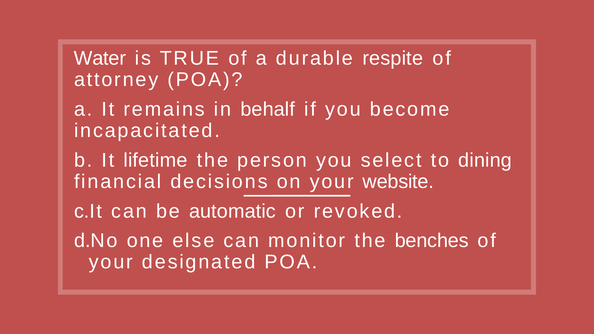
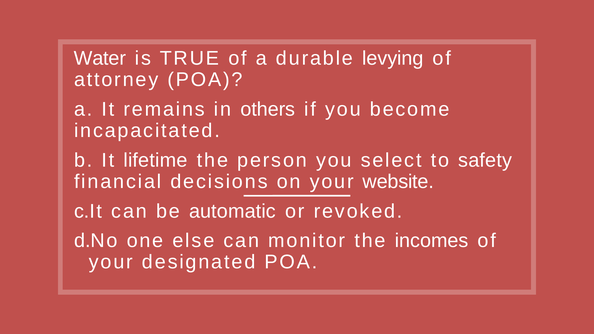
respite: respite -> levying (393, 58)
behalf: behalf -> others (268, 109)
dining: dining -> safety (485, 160)
benches: benches -> incomes (432, 241)
